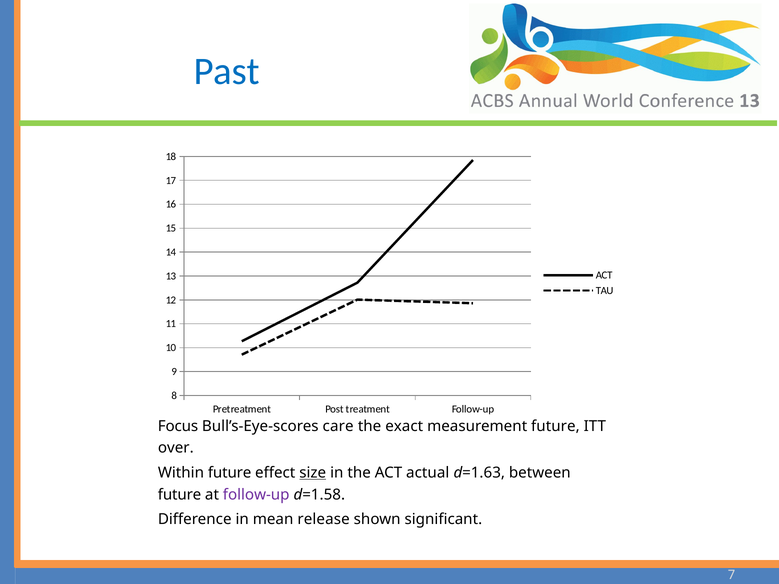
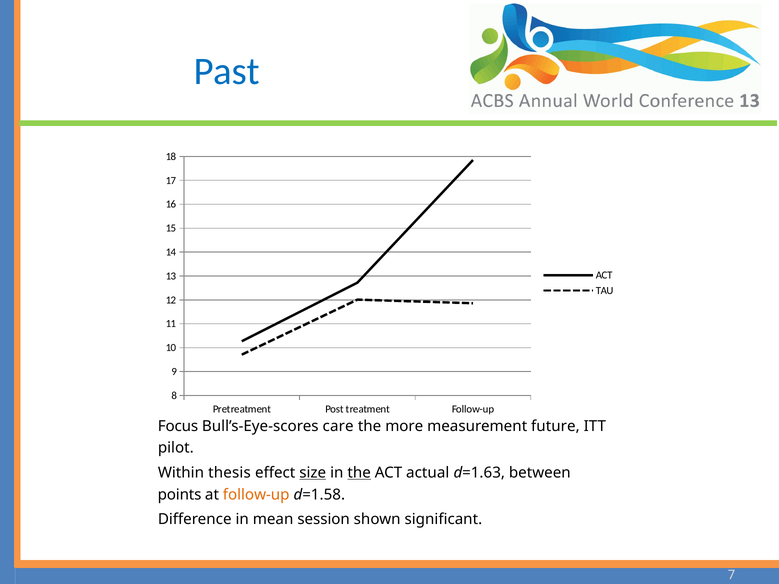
exact: exact -> more (404, 426)
over: over -> pilot (176, 448)
Within future: future -> thesis (230, 473)
the underline: none -> present (359, 473)
future: future -> points (180, 495)
follow-up colour: purple -> orange (256, 495)
release: release -> session (324, 520)
